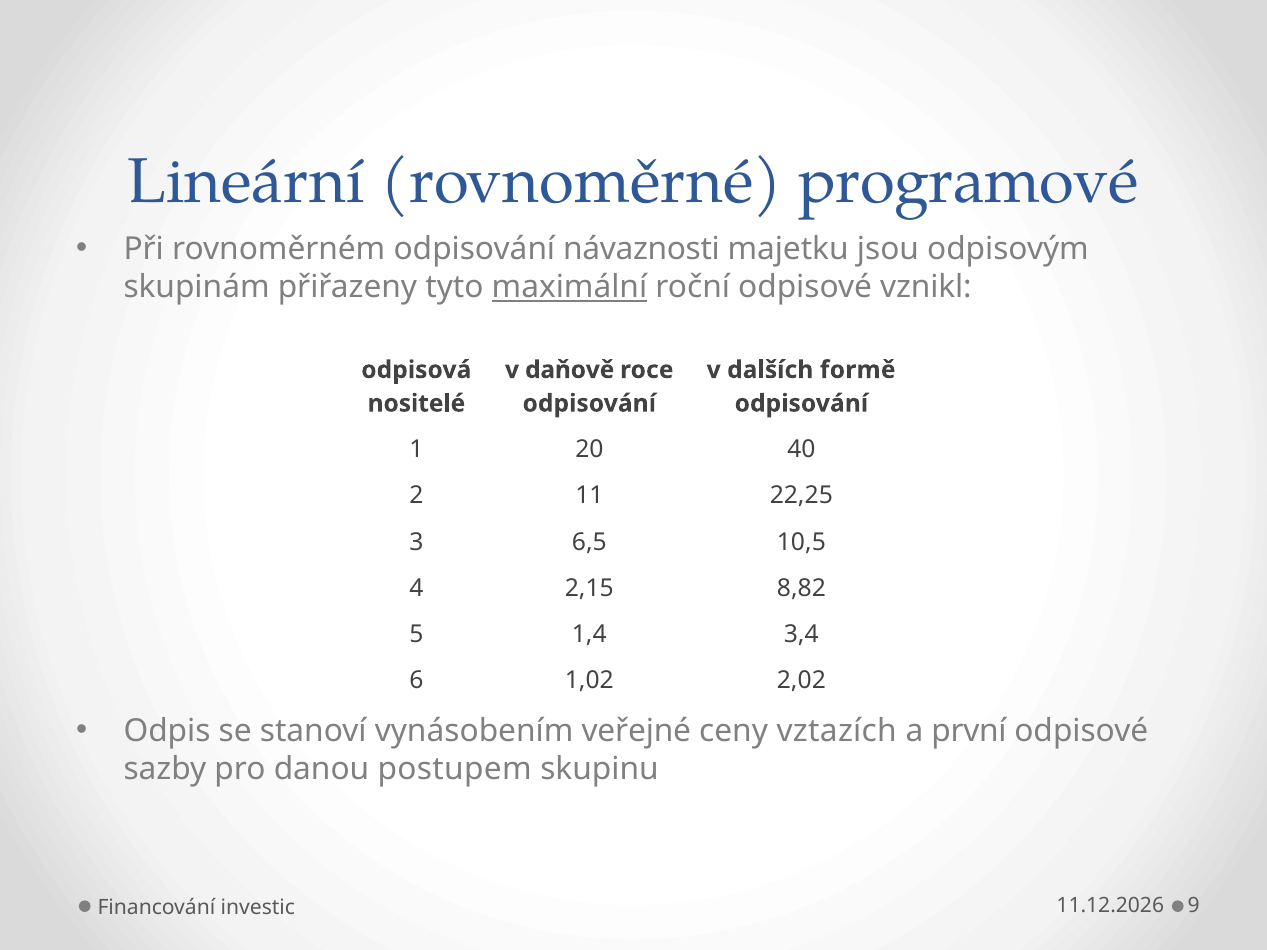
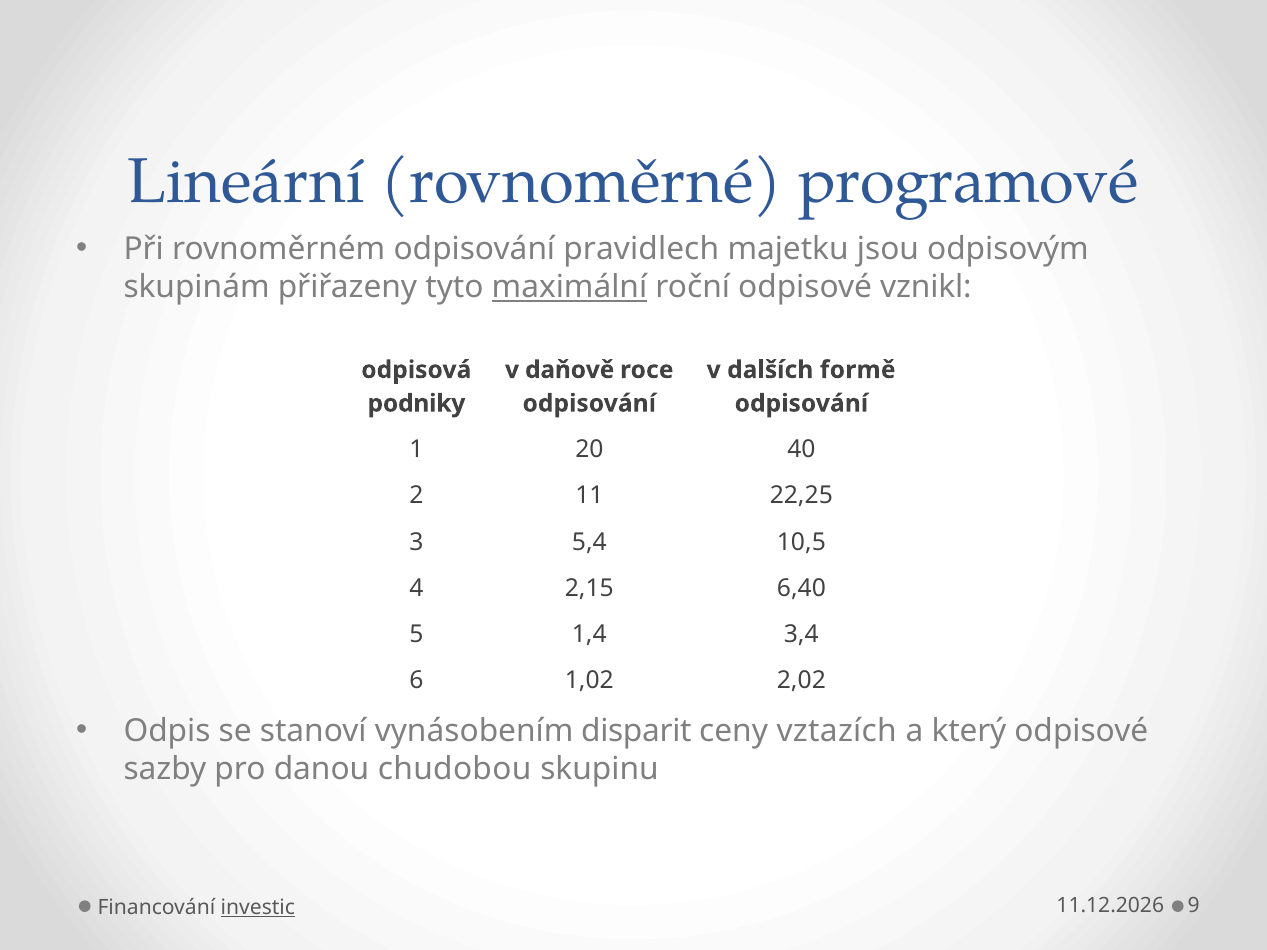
návaznosti: návaznosti -> pravidlech (641, 249)
nositelé: nositelé -> podniky (416, 404)
6,5: 6,5 -> 5,4 (589, 542)
8,82: 8,82 -> 6,40 (801, 588)
veřejné: veřejné -> disparit (636, 731)
první: první -> který (969, 731)
postupem: postupem -> chudobou (455, 769)
investic underline: none -> present (258, 907)
